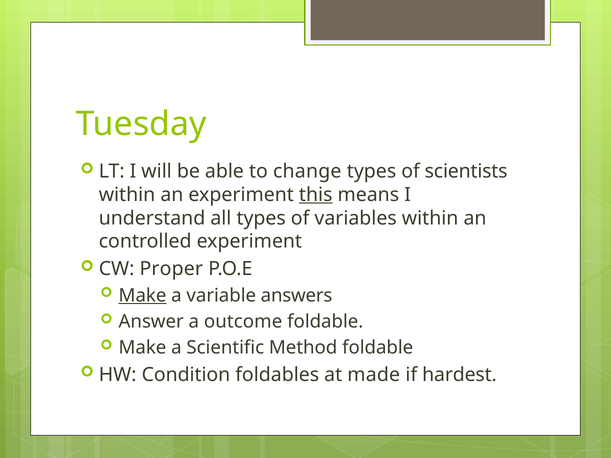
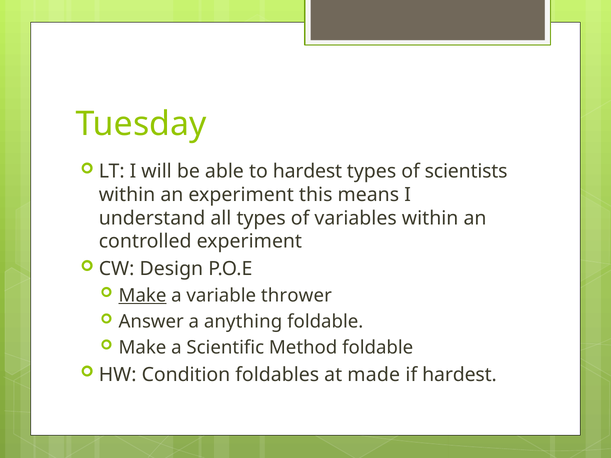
to change: change -> hardest (307, 171)
this underline: present -> none (316, 195)
Proper: Proper -> Design (171, 269)
answers: answers -> thrower (296, 296)
outcome: outcome -> anything (243, 322)
